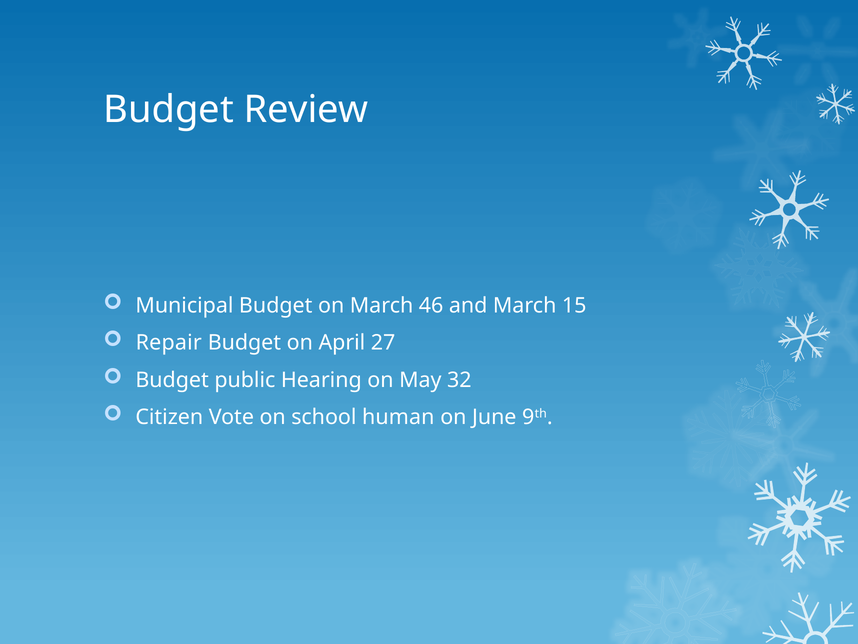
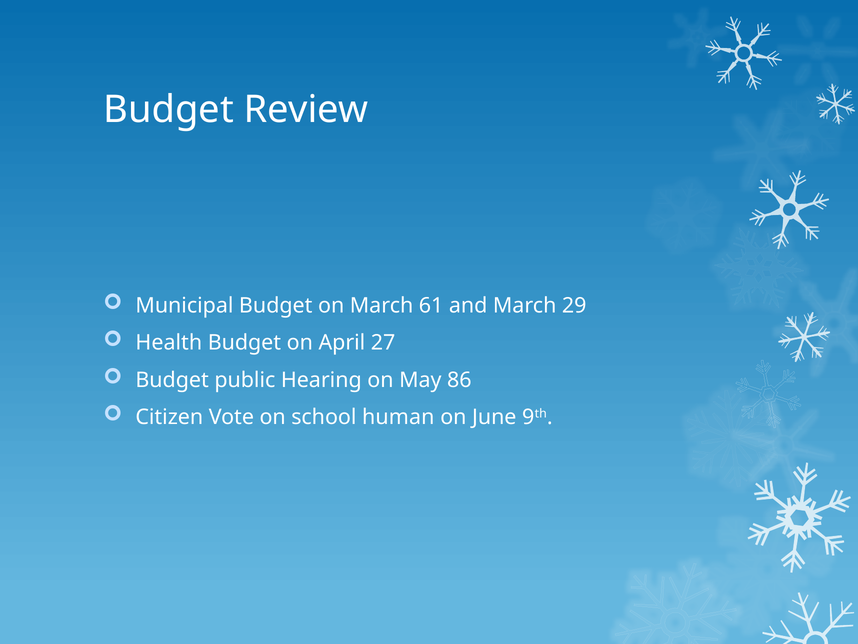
46: 46 -> 61 (431, 305)
15: 15 -> 29 (574, 305)
Repair: Repair -> Health (169, 343)
32: 32 -> 86 (459, 380)
